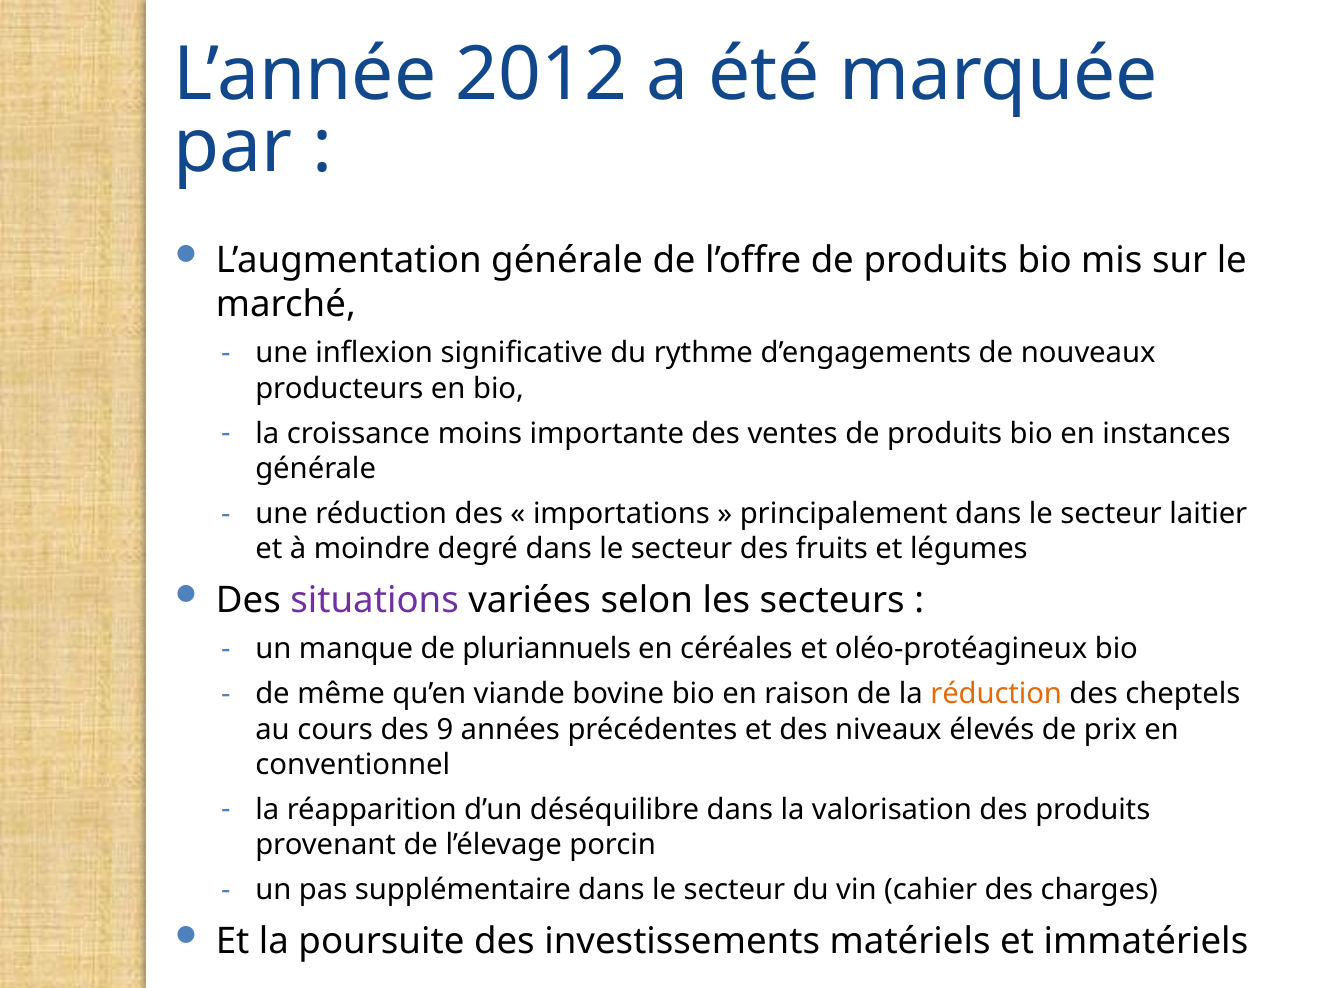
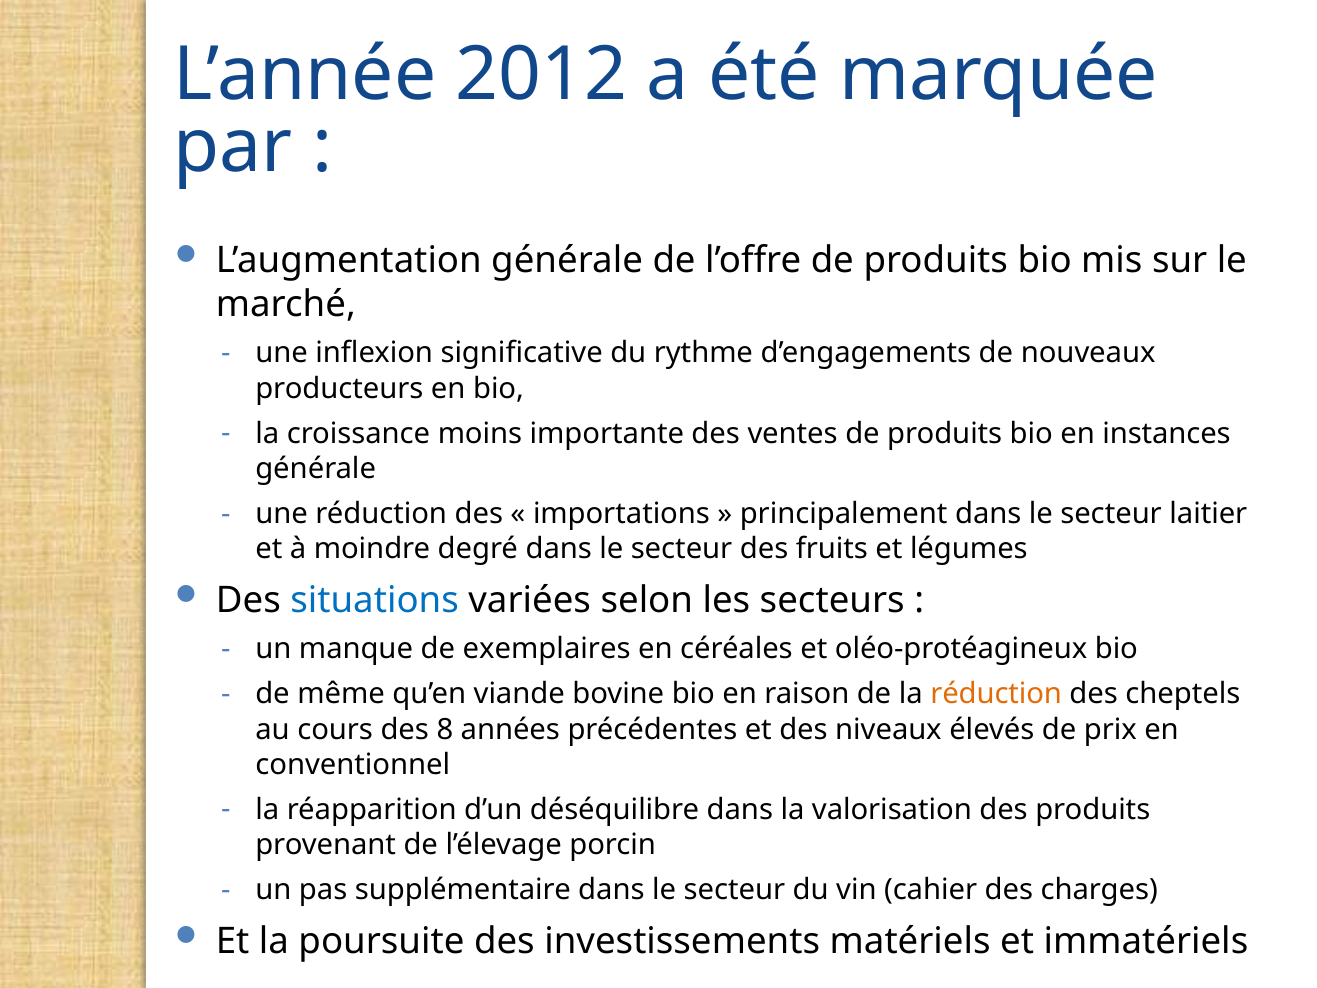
situations colour: purple -> blue (375, 600)
pluriannuels: pluriannuels -> exemplaires (547, 649)
9: 9 -> 8 (445, 729)
